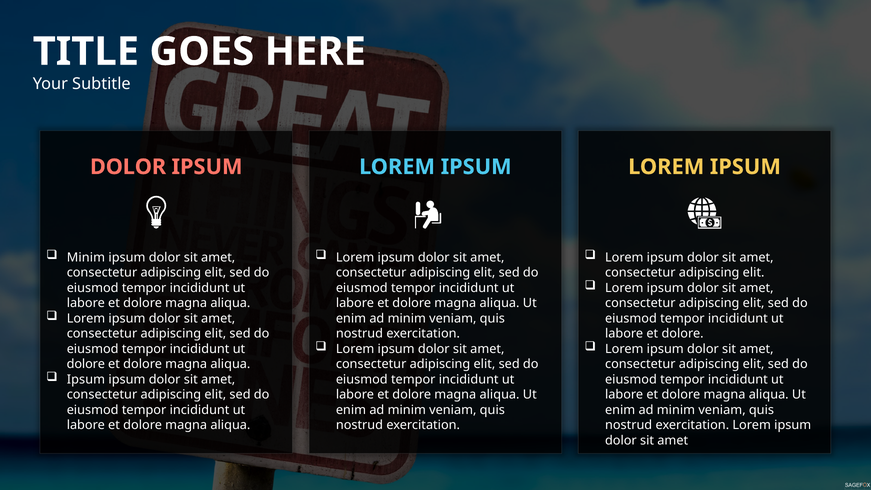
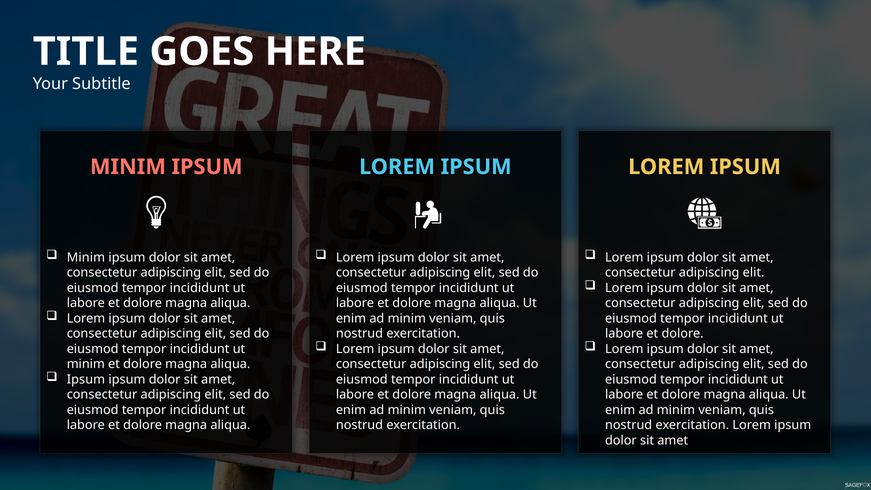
DOLOR: DOLOR -> MINIM (128, 167)
dolore: dolore -> minim (86, 364)
